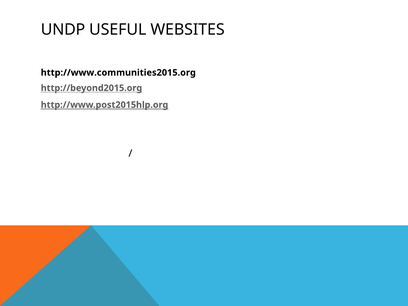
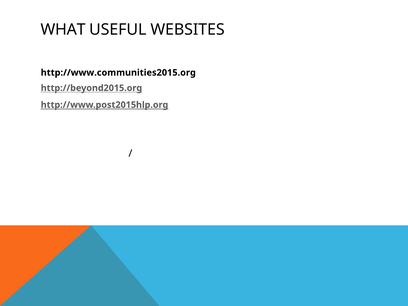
UNDP: UNDP -> WHAT (63, 30)
